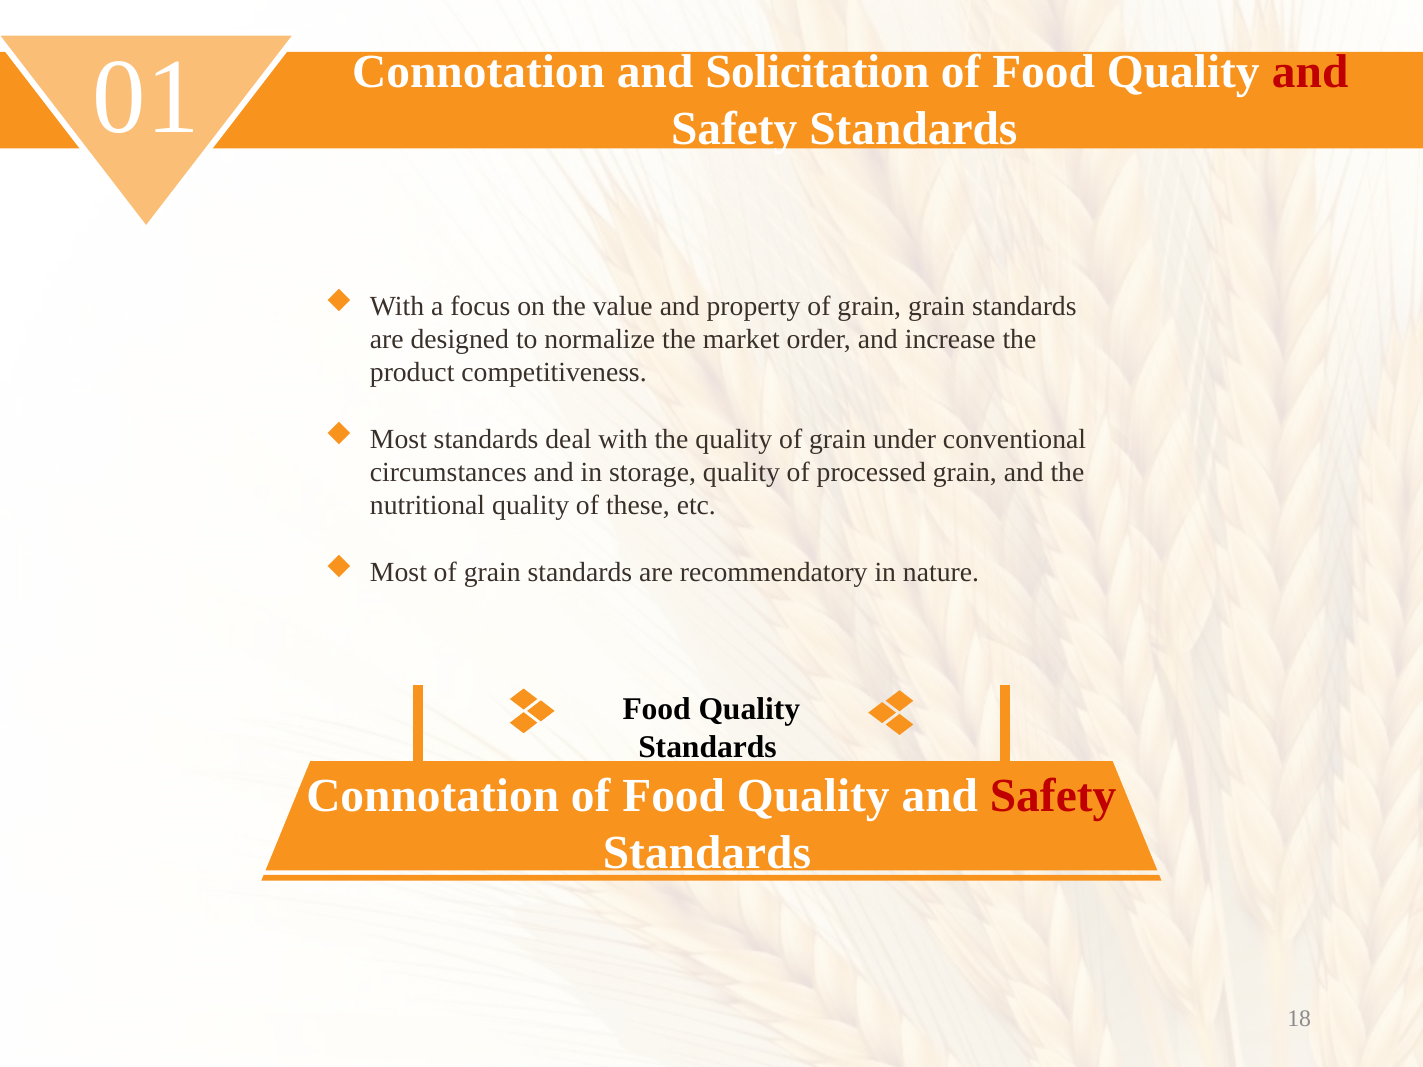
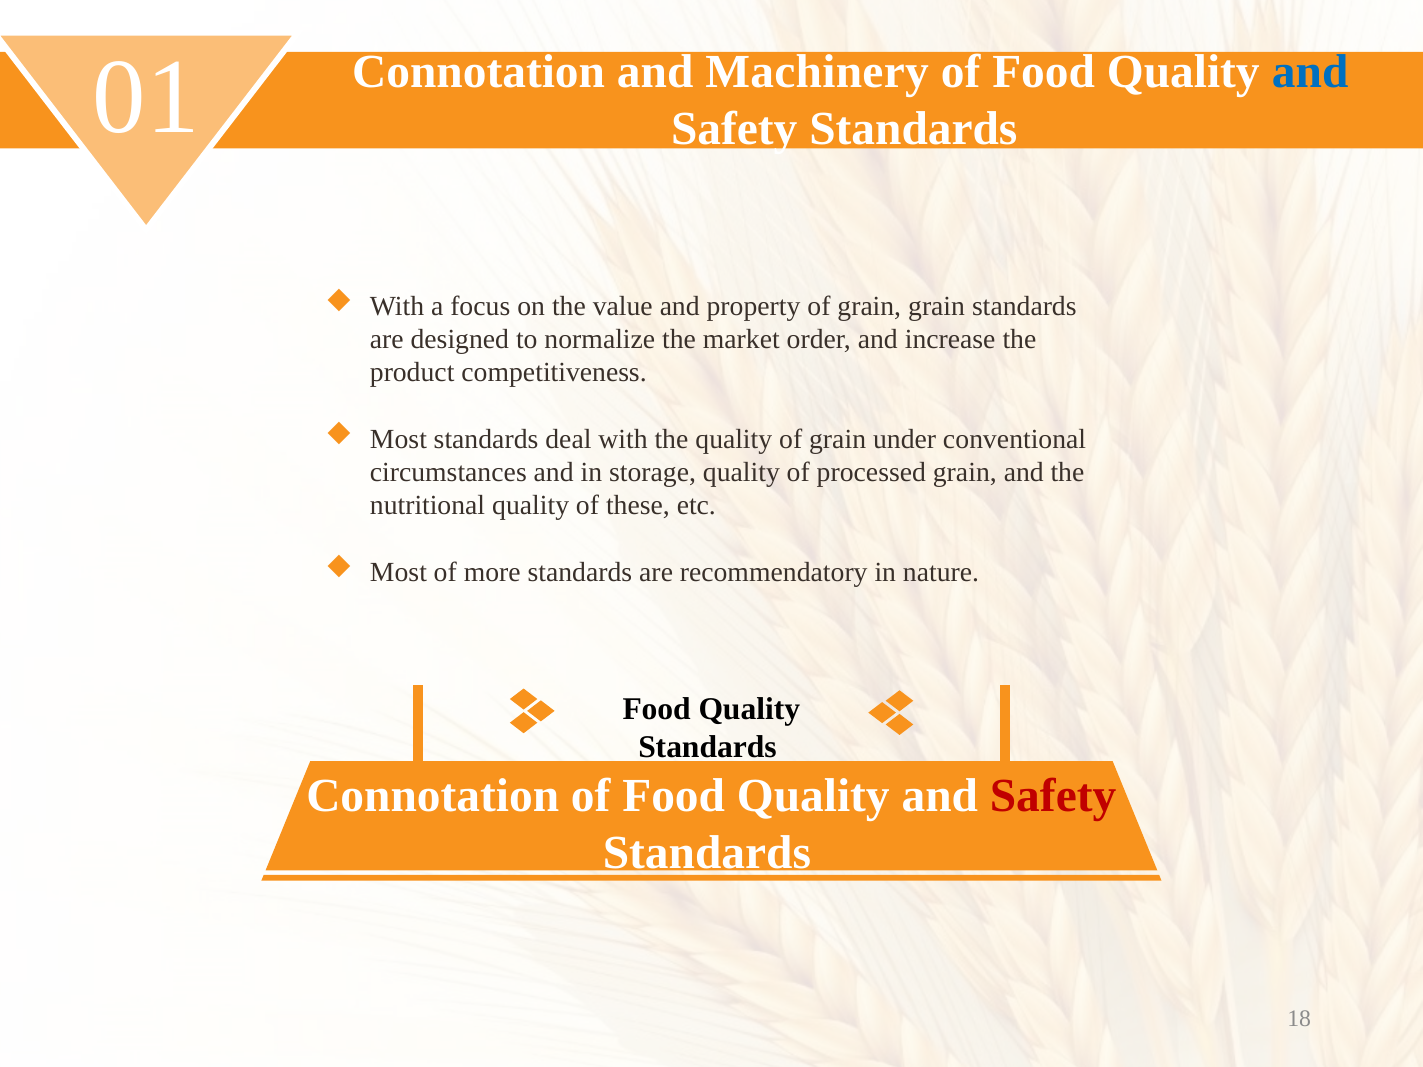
Solicitation: Solicitation -> Machinery (817, 72)
and colour: red -> blue (1310, 72)
Most of grain: grain -> more (492, 572)
